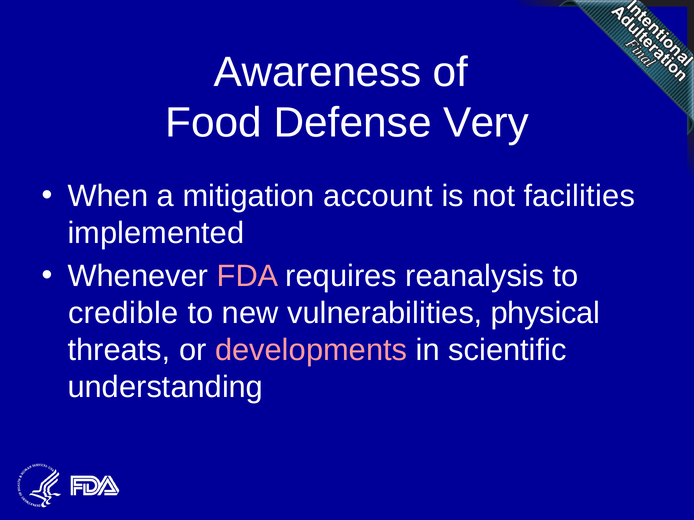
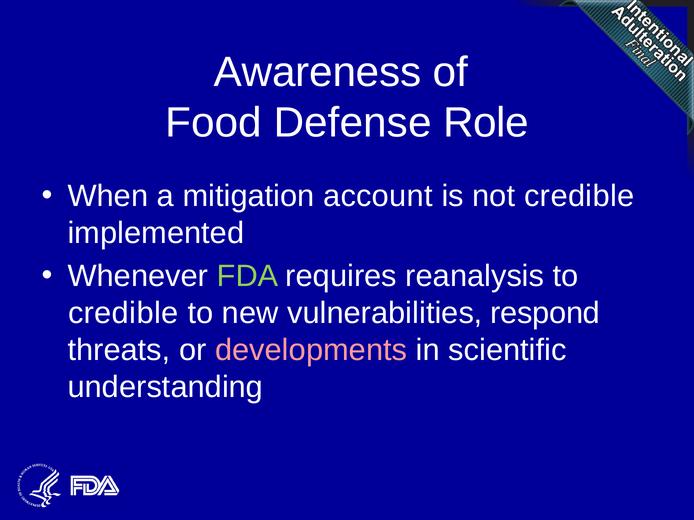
Very: Very -> Role (486, 123)
not facilities: facilities -> credible (579, 196)
FDA colour: pink -> light green (248, 277)
physical: physical -> respond (545, 314)
